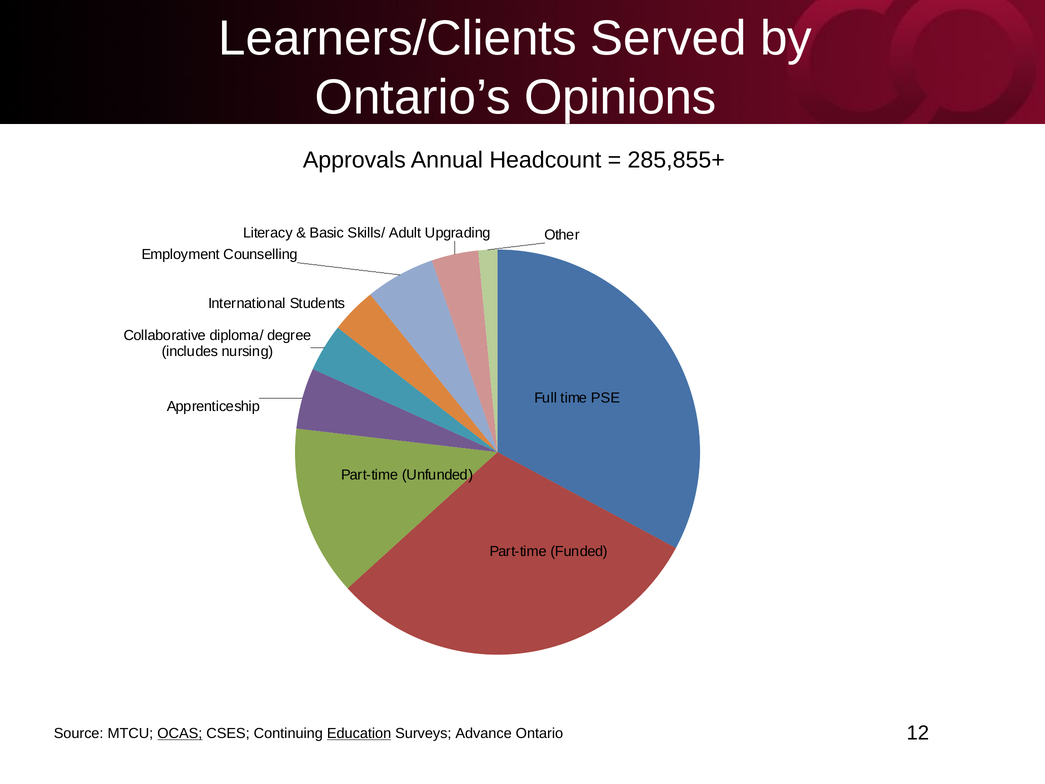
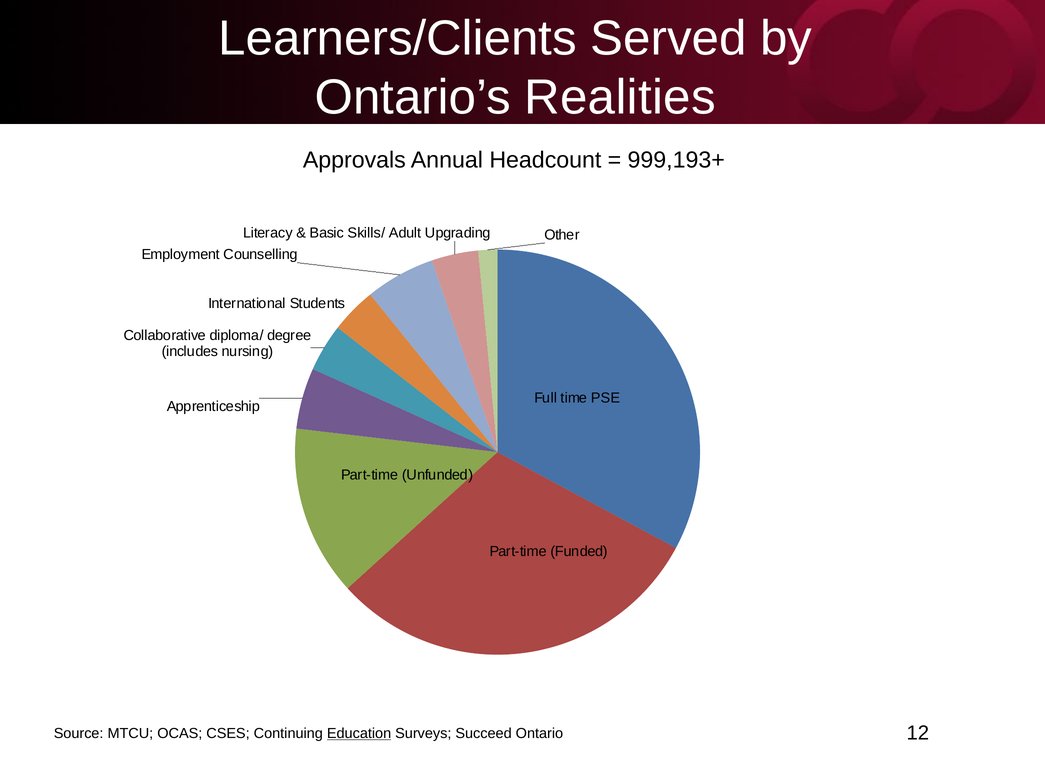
Opinions: Opinions -> Realities (620, 97)
285,855+: 285,855+ -> 999,193+ (676, 160)
OCAS underline: present -> none (180, 733)
Advance: Advance -> Succeed (484, 733)
